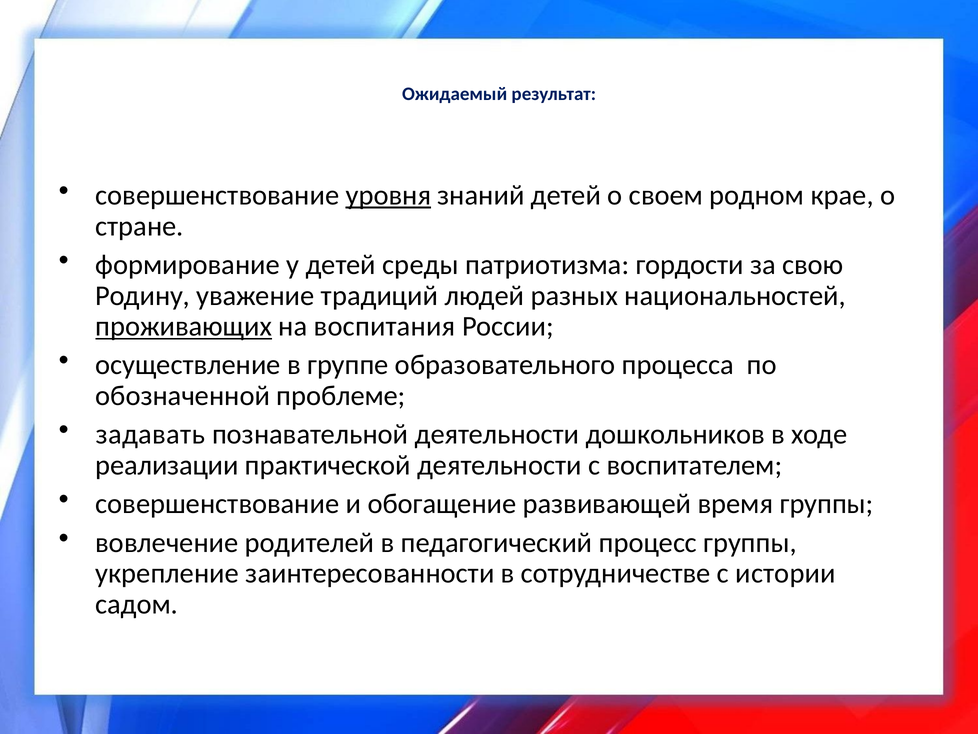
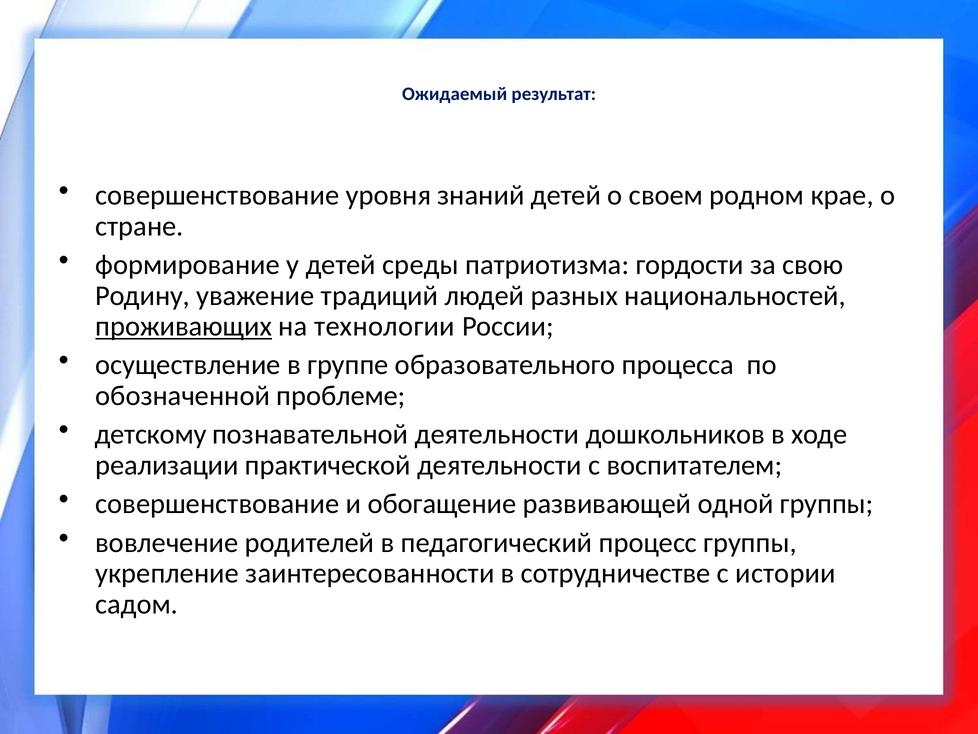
уровня underline: present -> none (388, 195)
воспитания: воспитания -> технологии (385, 326)
задавать: задавать -> детскому (151, 434)
время: время -> одной (736, 504)
